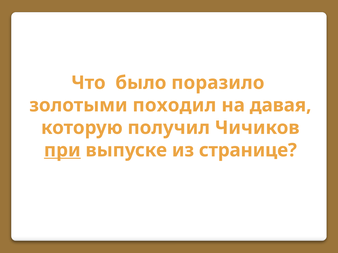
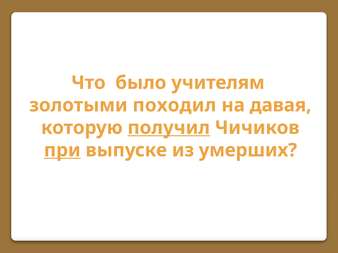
поразило: поразило -> учителям (218, 83)
получил underline: none -> present (169, 128)
странице: странице -> умерших (248, 150)
